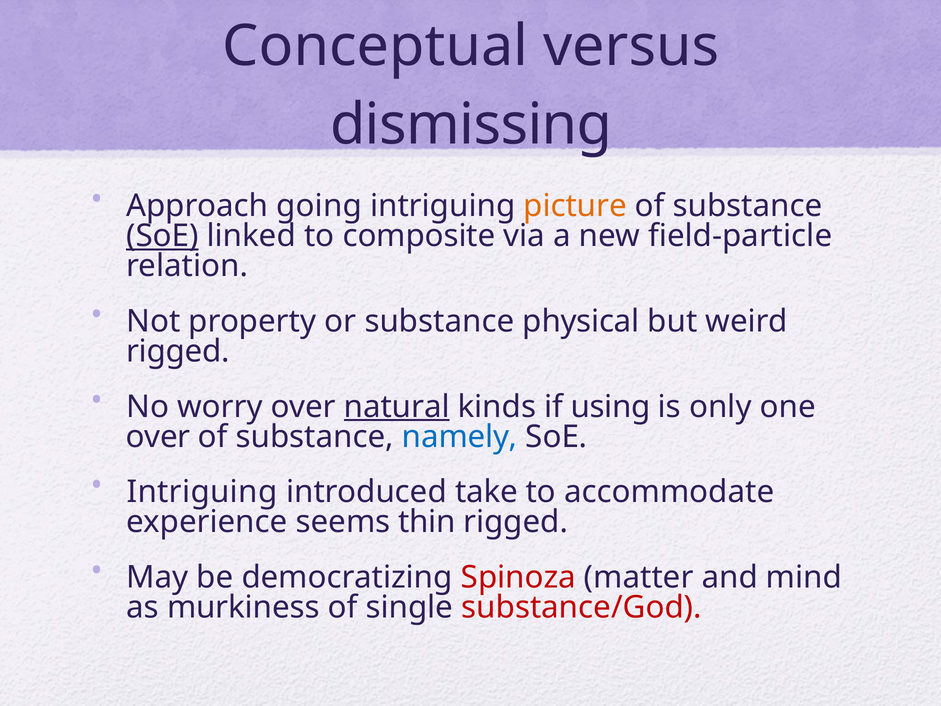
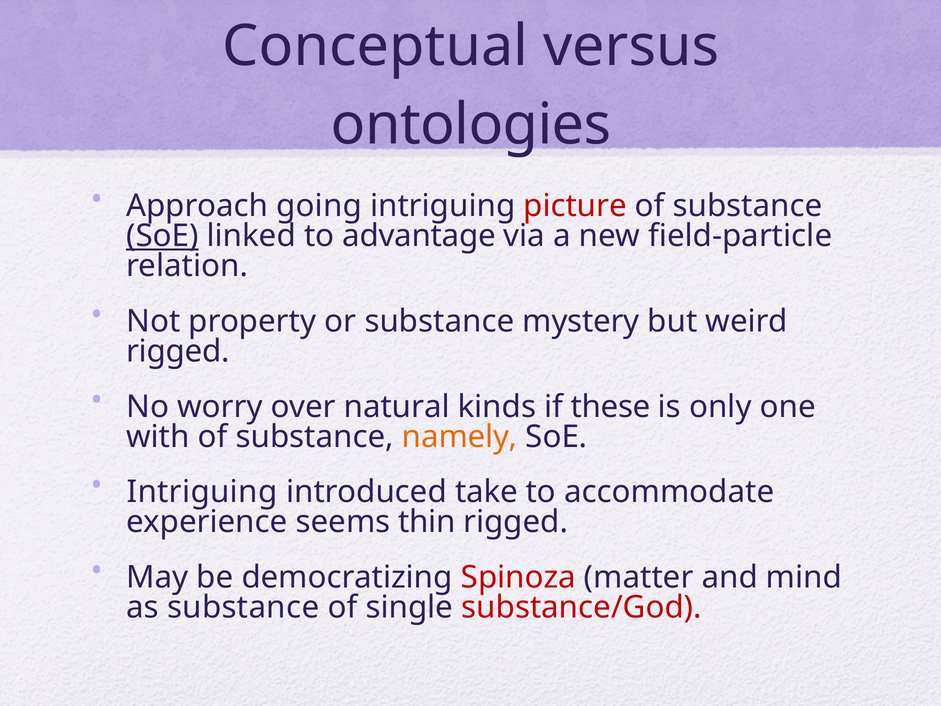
dismissing: dismissing -> ontologies (471, 125)
picture colour: orange -> red (575, 206)
composite: composite -> advantage (419, 236)
physical: physical -> mystery (581, 321)
natural underline: present -> none (397, 407)
using: using -> these (611, 407)
over: over -> with (158, 437)
namely colour: blue -> orange (460, 437)
as murkiness: murkiness -> substance (243, 607)
